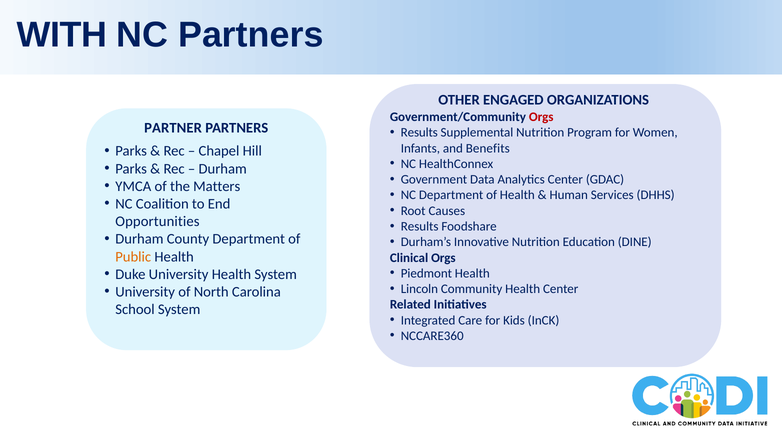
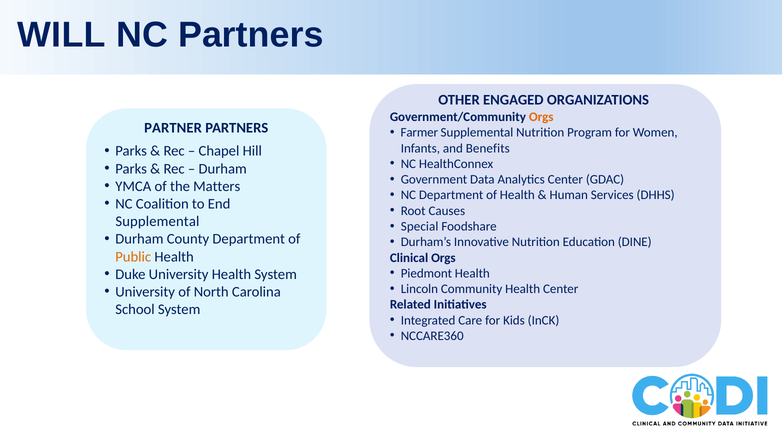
WITH: WITH -> WILL (62, 35)
Orgs colour: red -> orange (541, 117)
Results: Results -> Farmer (419, 133)
Opportunities: Opportunities -> Supplemental (157, 221)
Results: Results -> Special (420, 226)
